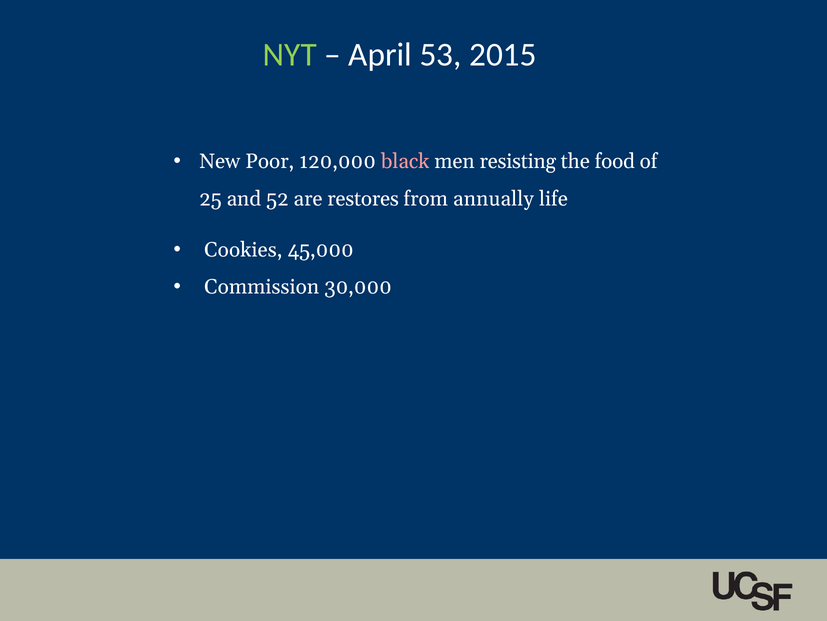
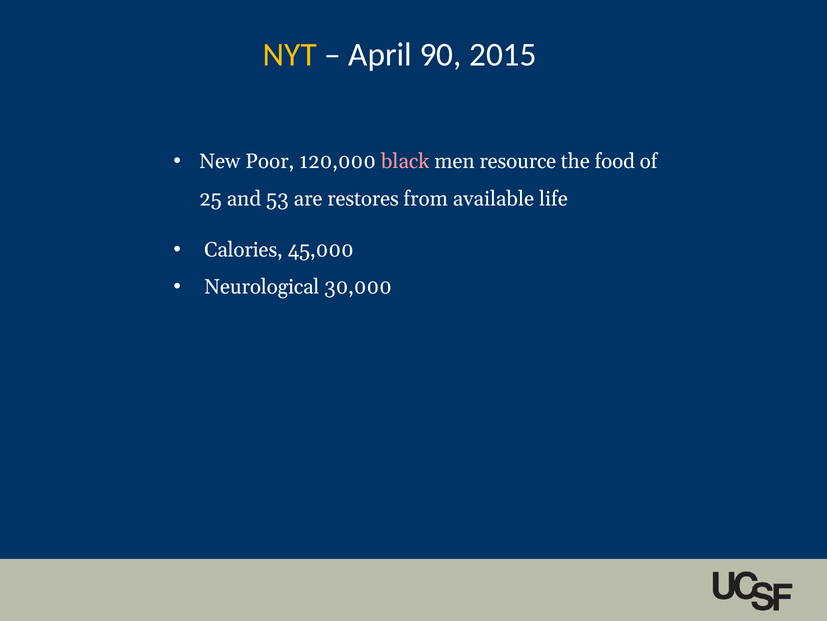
NYT colour: light green -> yellow (290, 55)
53: 53 -> 90 (441, 55)
resisting: resisting -> resource (518, 161)
52: 52 -> 53 (277, 198)
annually: annually -> available (493, 198)
Cookies: Cookies -> Calories (244, 249)
Commission: Commission -> Neurological (262, 287)
